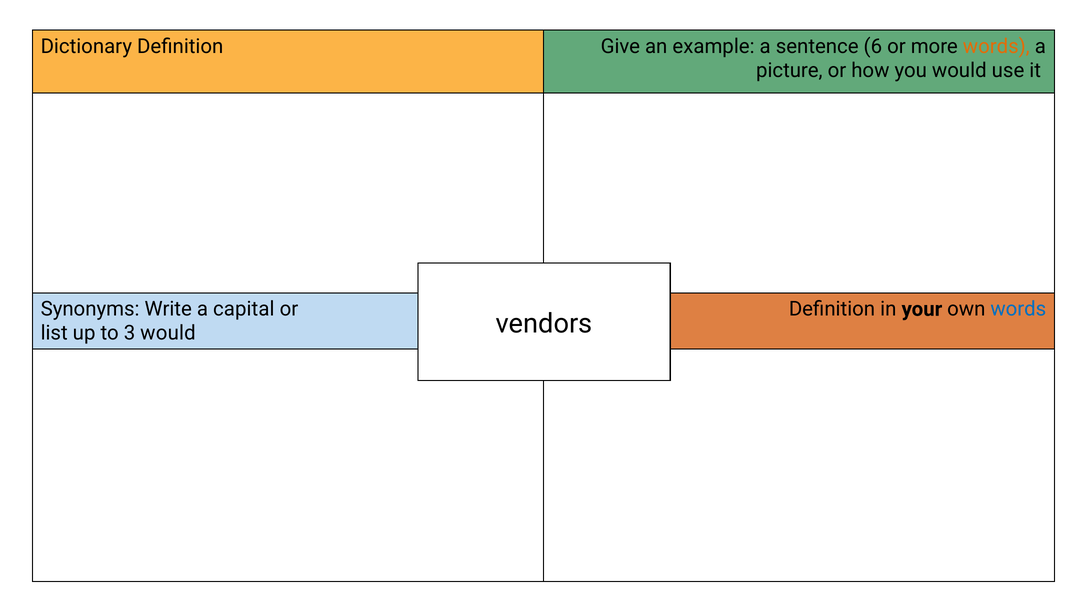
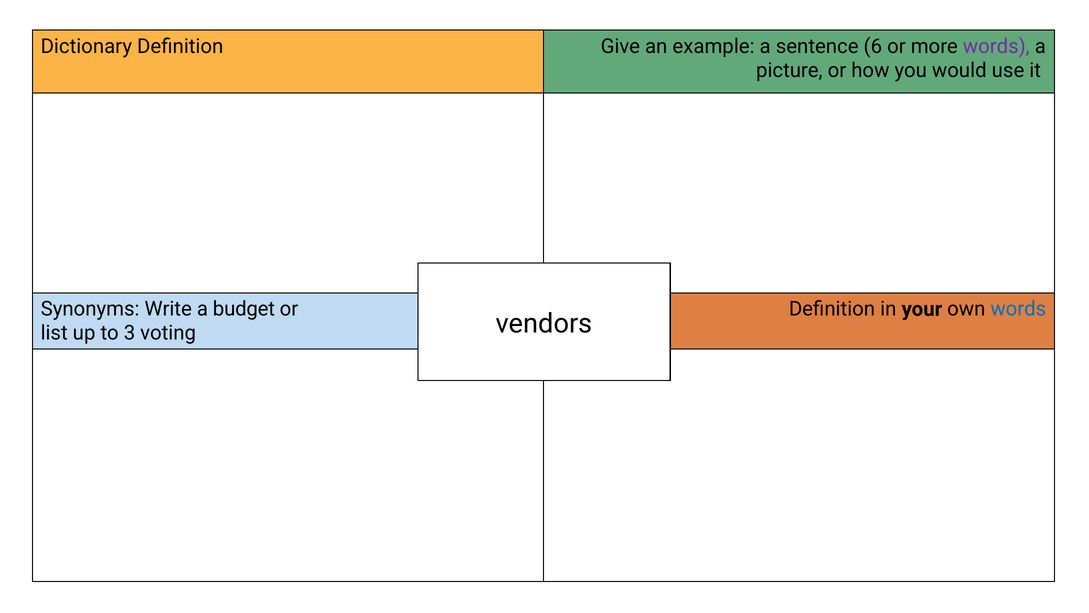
words colour: orange -> purple (996, 46)
capital: capital -> budget (244, 309)
3 would: would -> voting (168, 333)
